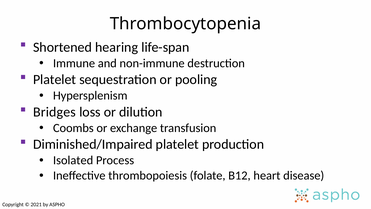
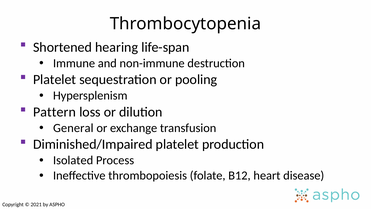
Bridges: Bridges -> Pattern (55, 112)
Coombs: Coombs -> General (73, 128)
